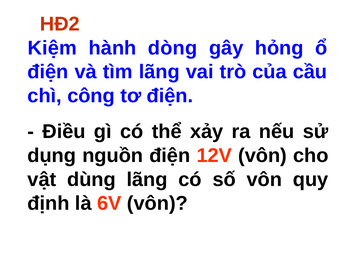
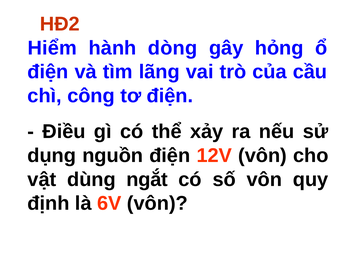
Kiệm: Kiệm -> Hiểm (52, 48)
dùng lãng: lãng -> ngắt (147, 180)
